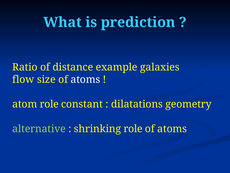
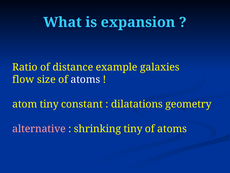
prediction: prediction -> expansion (138, 22)
atom role: role -> tiny (49, 104)
alternative colour: light green -> pink (39, 128)
shrinking role: role -> tiny (133, 128)
